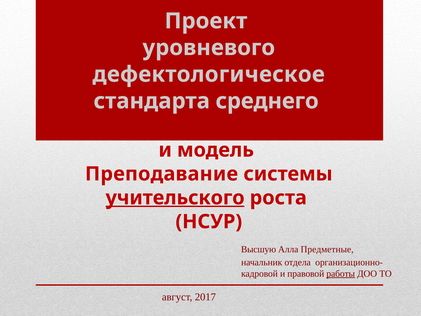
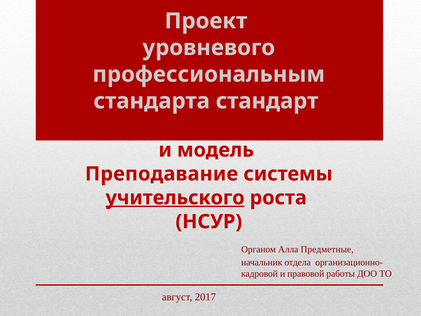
дефектологическое: дефектологическое -> профессиональным (209, 74)
среднего: среднего -> стандарт (267, 101)
Высшую: Высшую -> Органом (259, 249)
работы underline: present -> none (341, 273)
